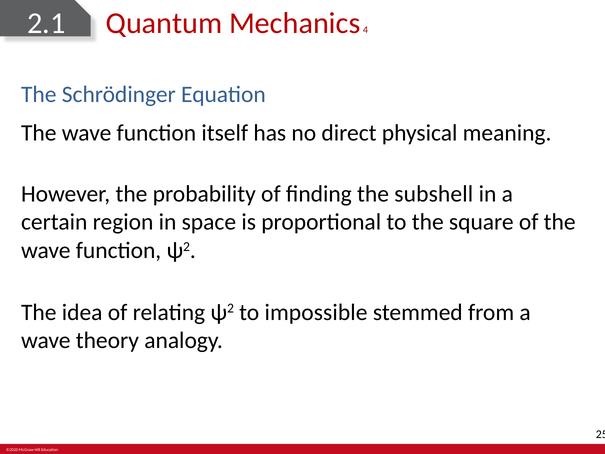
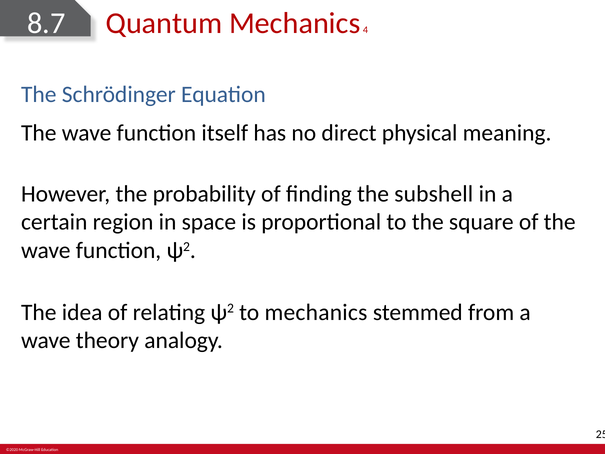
2.1: 2.1 -> 8.7 (46, 23)
to impossible: impossible -> mechanics (316, 312)
